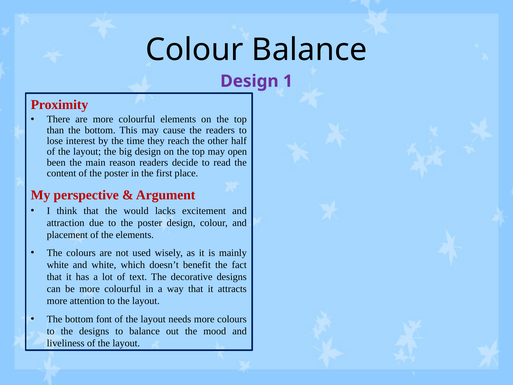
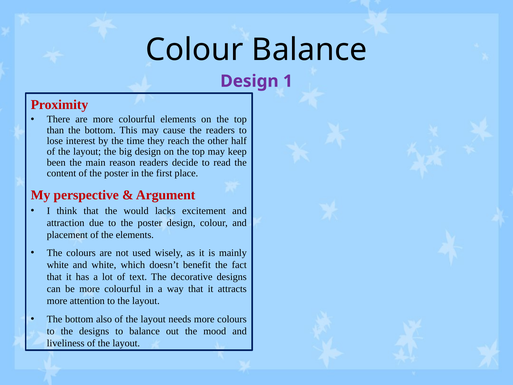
open: open -> keep (237, 152)
font: font -> also (104, 319)
